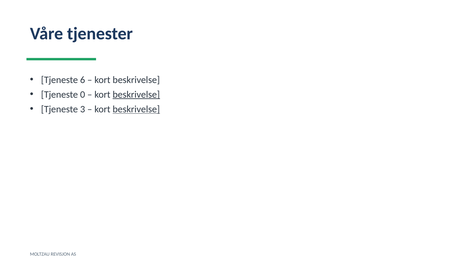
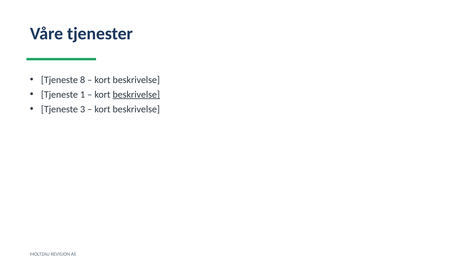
6: 6 -> 8 (83, 80)
0: 0 -> 1 (83, 95)
beskrivelse underline: present -> none (136, 109)
